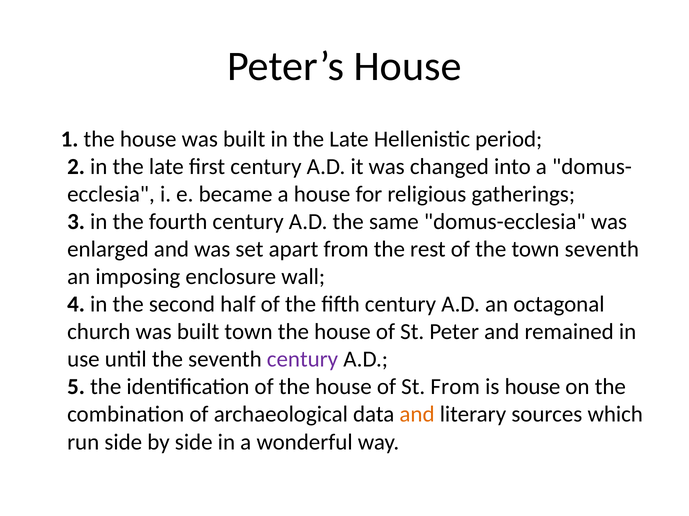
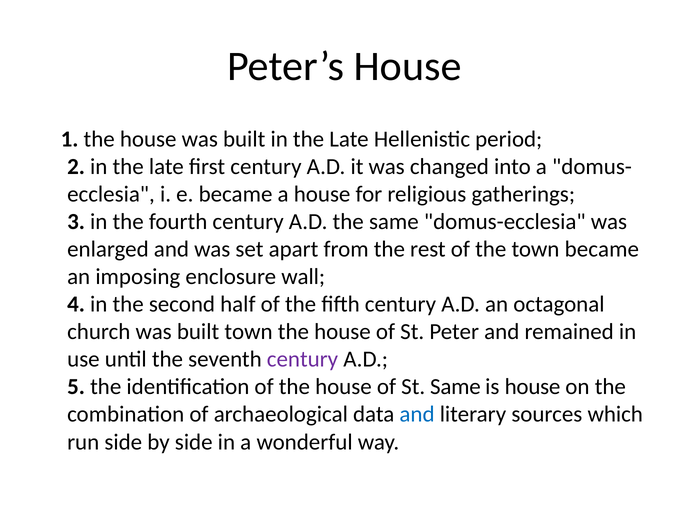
town seventh: seventh -> became (602, 250)
St From: From -> Same (455, 387)
and colour: orange -> blue (417, 415)
